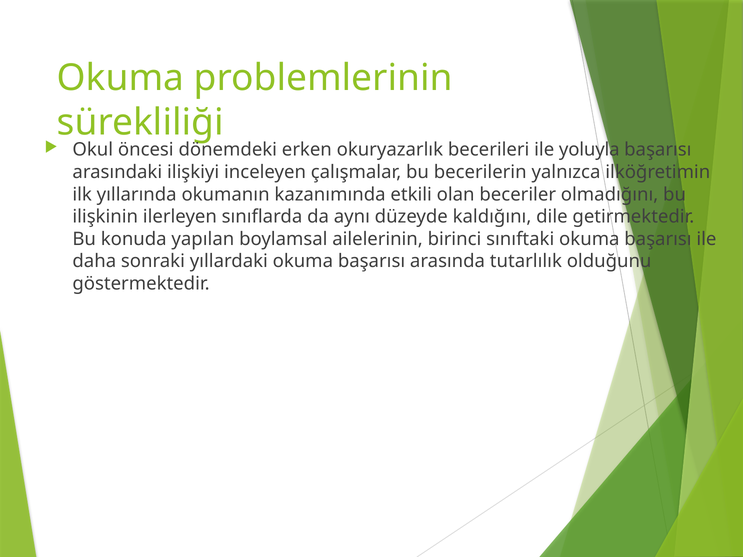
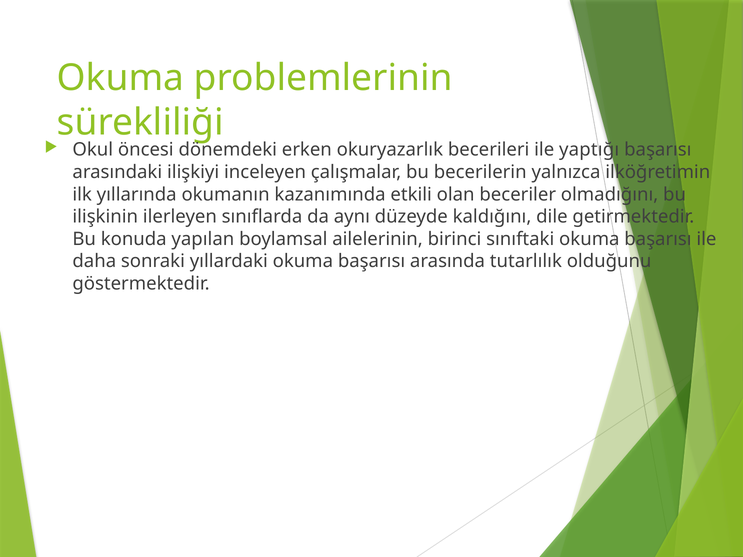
yoluyla: yoluyla -> yaptığı (589, 150)
